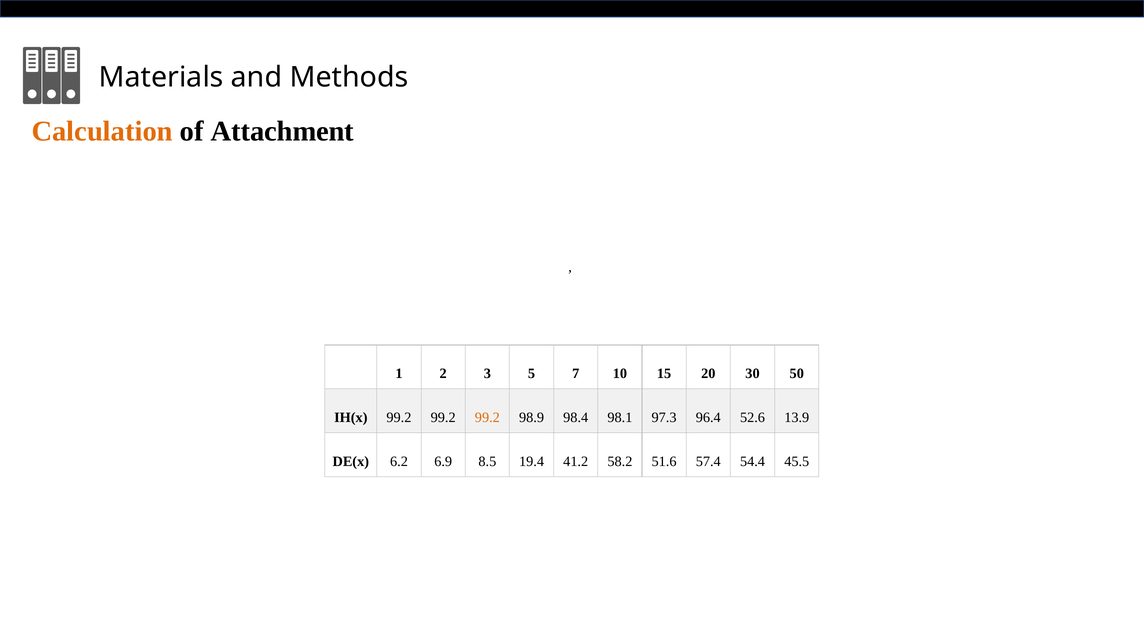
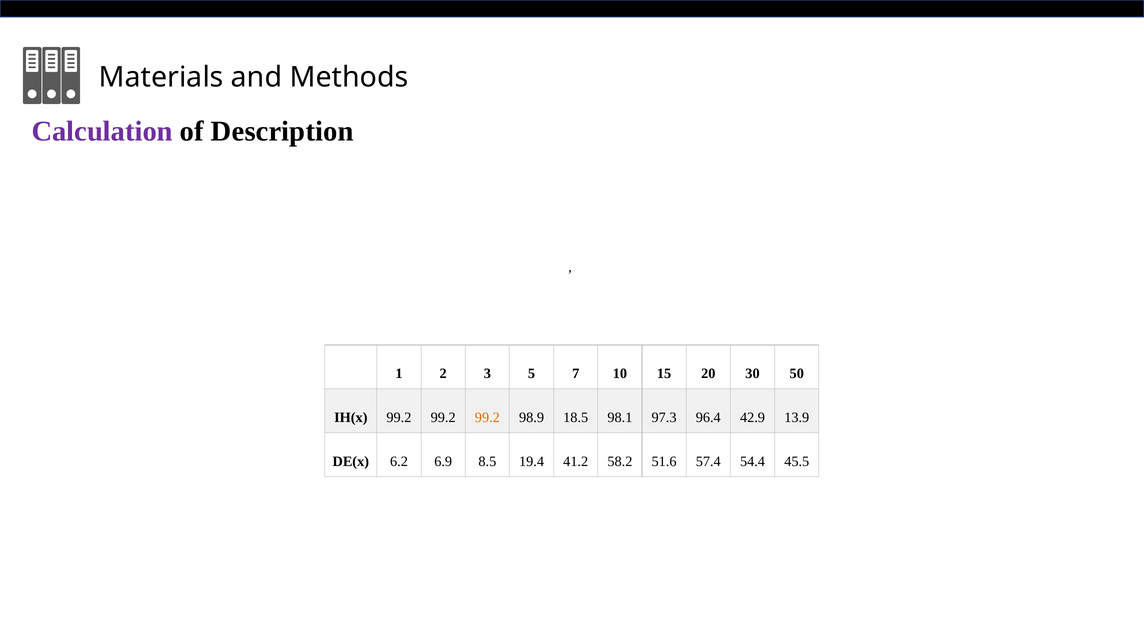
Calculation colour: orange -> purple (102, 131)
Attachment: Attachment -> Description (282, 131)
98.4: 98.4 -> 18.5 (576, 418)
52.6: 52.6 -> 42.9 (752, 418)
